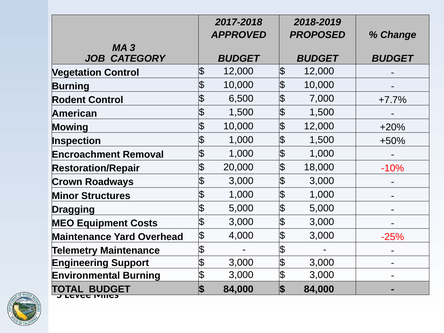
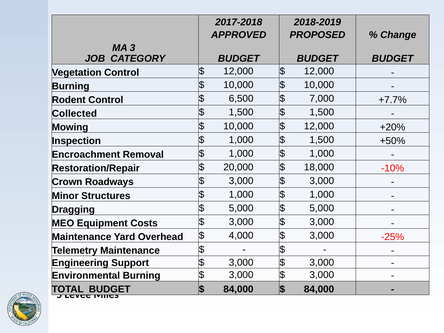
American: American -> Collected (74, 114)
